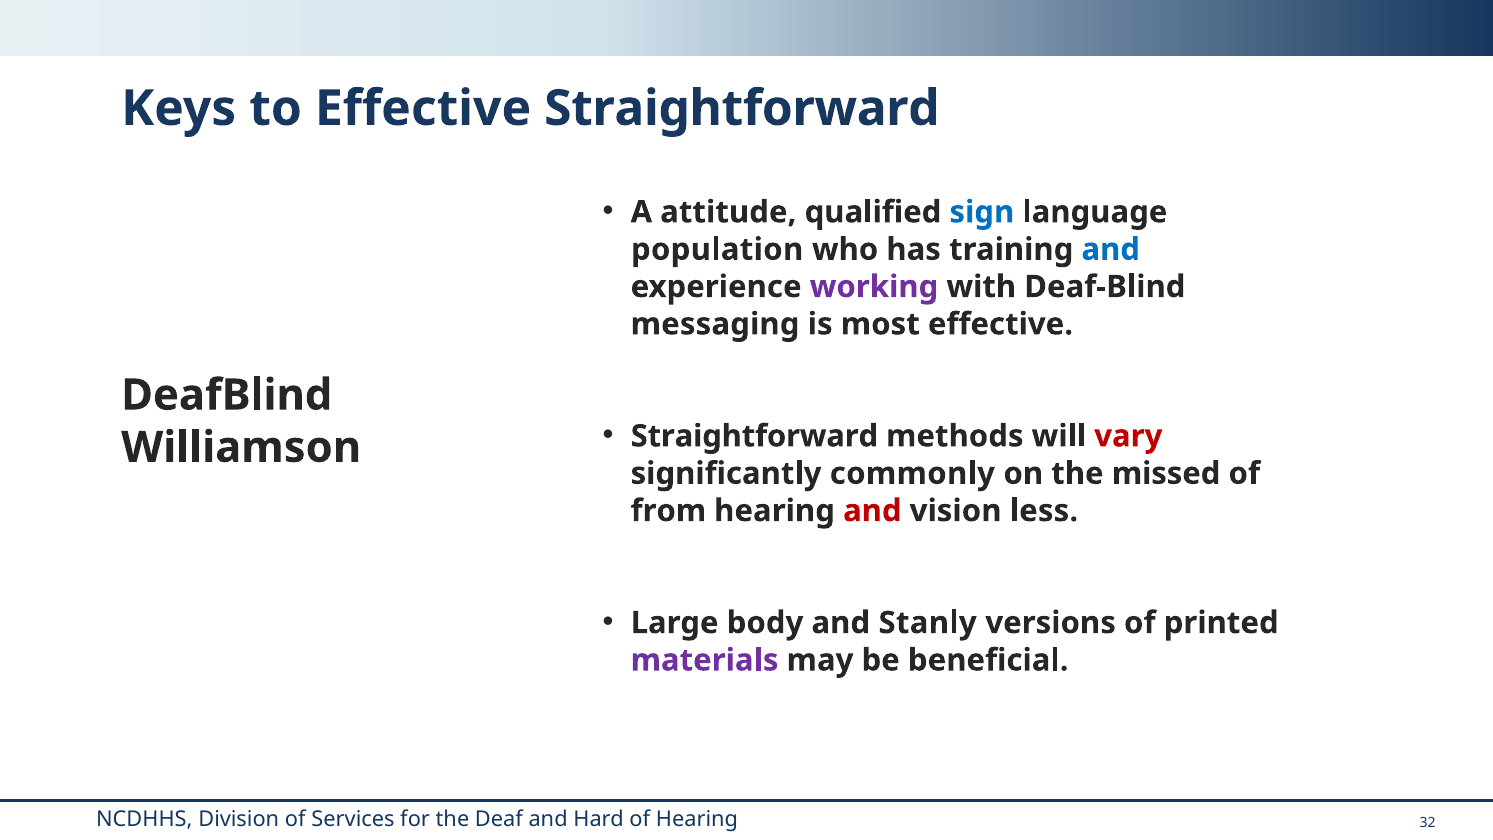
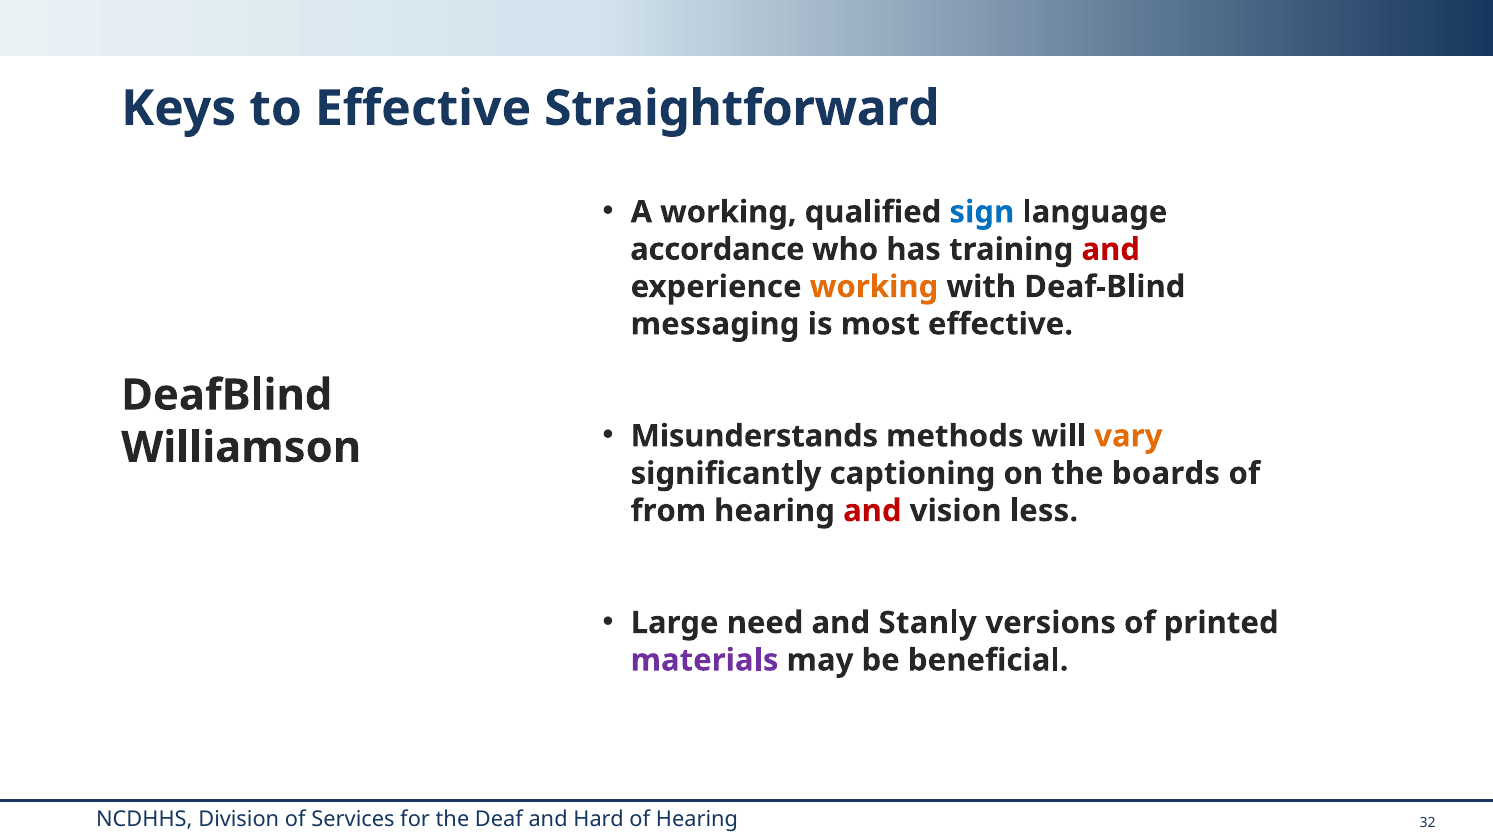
A attitude: attitude -> working (728, 212)
population: population -> accordance (717, 249)
and colour: blue -> red (1111, 249)
working colour: purple -> orange (874, 287)
Straightforward: Straightforward -> Misunderstands (754, 436)
vary colour: red -> orange (1128, 436)
commonly: commonly -> captioning (912, 473)
missed: missed -> boards (1166, 473)
body: body -> need (765, 623)
